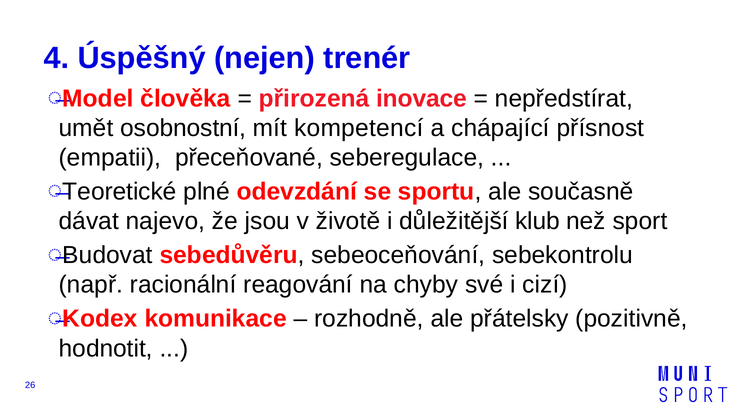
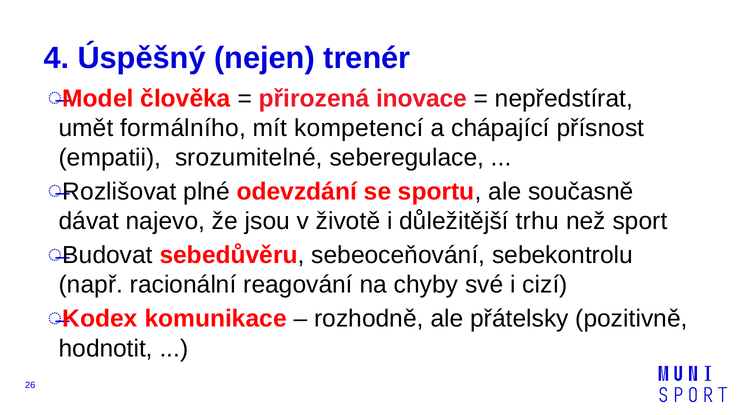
osobnostní: osobnostní -> formálního (183, 128)
přeceňované: přeceňované -> srozumitelné (249, 157)
Teoretické: Teoretické -> Rozlišovat (119, 192)
klub: klub -> trhu (537, 221)
